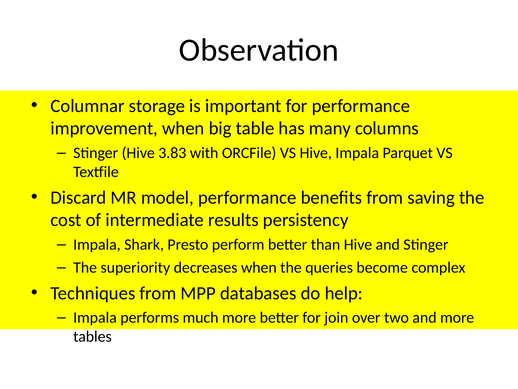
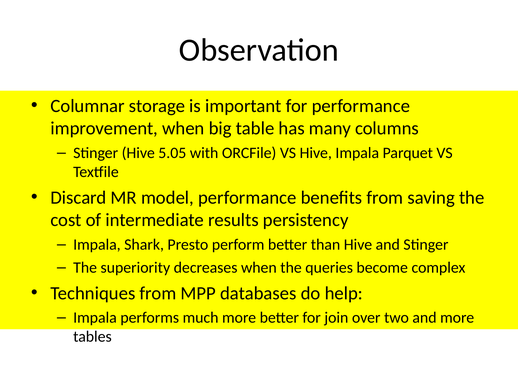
3.83: 3.83 -> 5.05 (172, 153)
